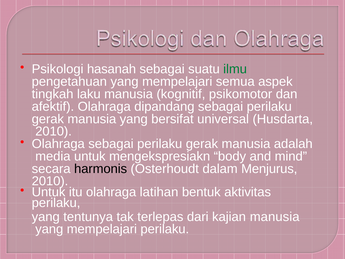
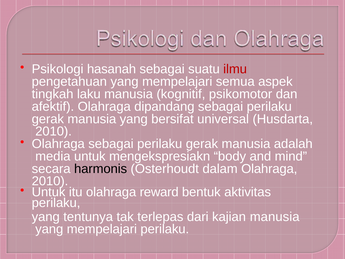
ilmu colour: green -> red (235, 69)
dalam Menjurus: Menjurus -> Olahraga (269, 169)
latihan: latihan -> reward (159, 192)
